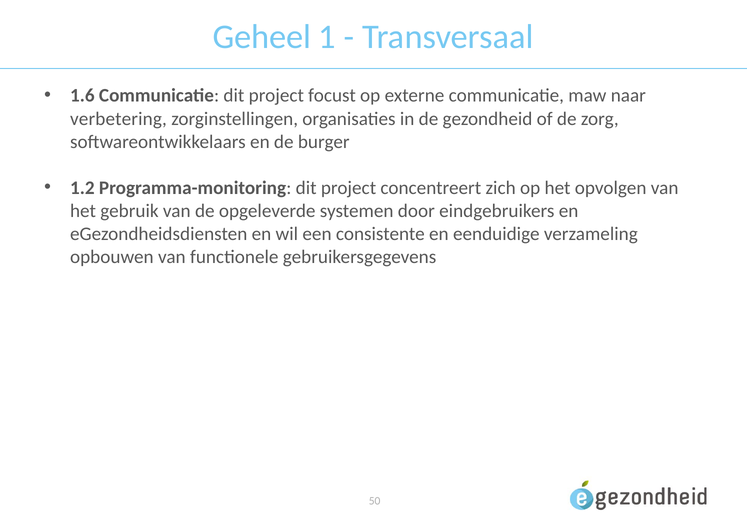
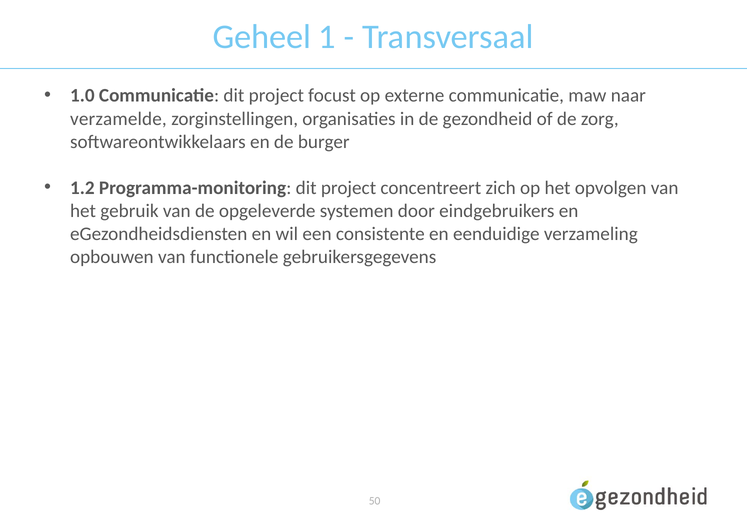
1.6: 1.6 -> 1.0 (82, 96)
verbetering: verbetering -> verzamelde (118, 119)
